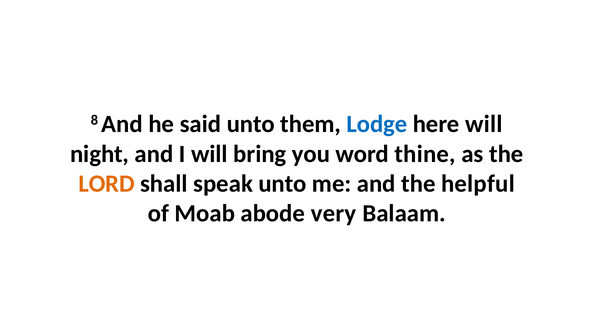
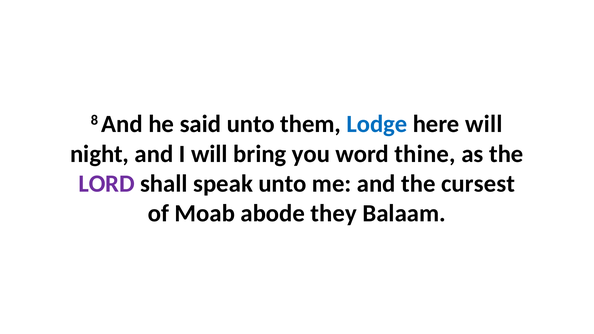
LORD colour: orange -> purple (107, 184)
helpful: helpful -> cursest (478, 184)
very: very -> they (334, 213)
